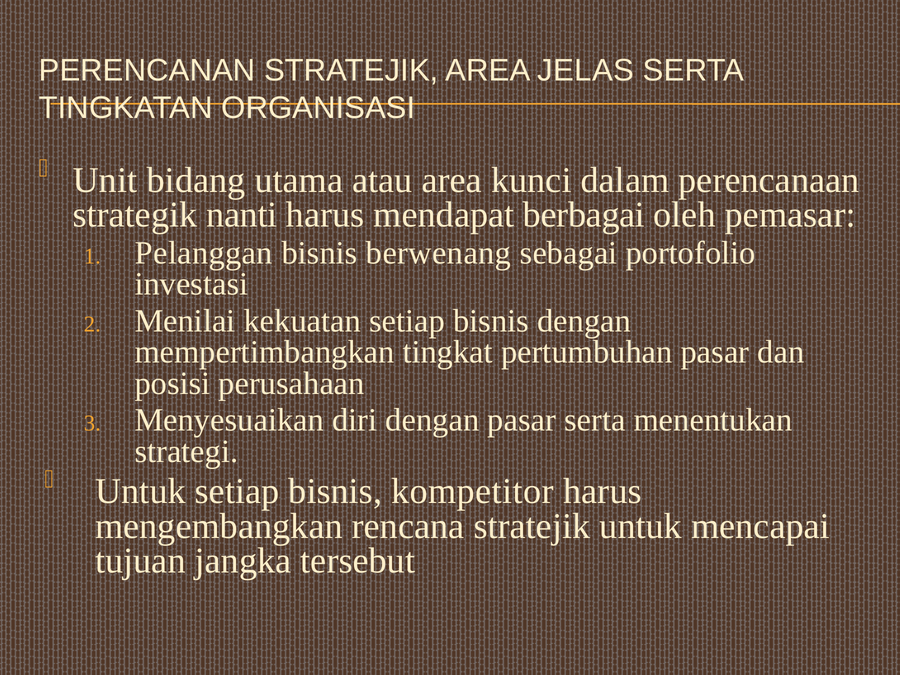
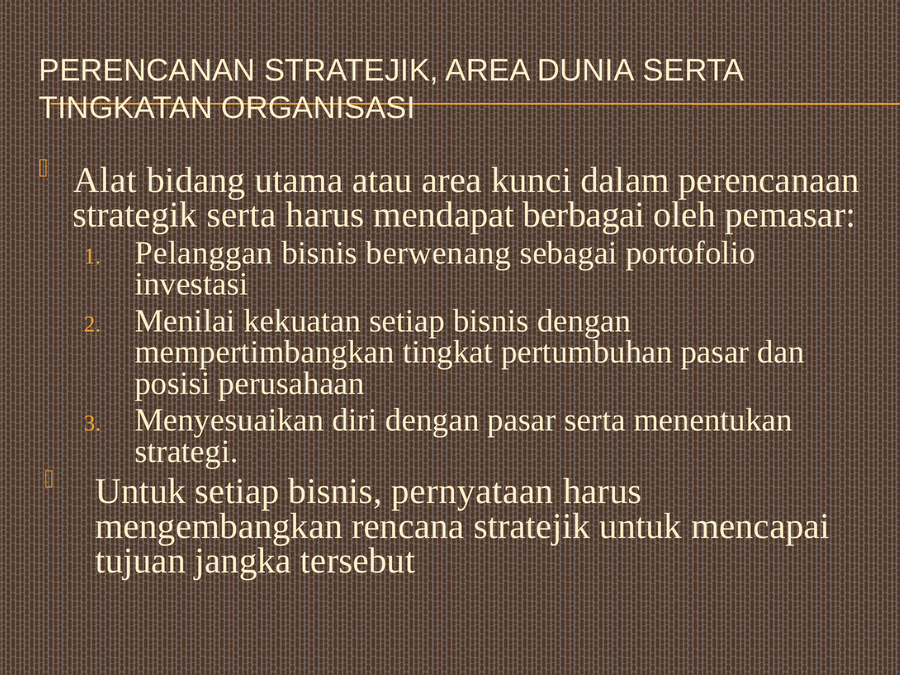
JELAS: JELAS -> DUNIA (586, 70)
Unit: Unit -> Alat (105, 180)
strategik nanti: nanti -> serta (241, 215)
kompetitor: kompetitor -> pernyataan (473, 491)
